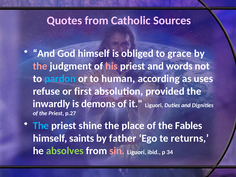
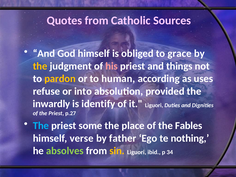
the colour: pink -> yellow (40, 66)
words: words -> things (179, 66)
pardon colour: light blue -> yellow (60, 79)
first: first -> into (83, 91)
demons: demons -> identify (98, 104)
shine: shine -> some (90, 126)
saints: saints -> verse (82, 138)
returns: returns -> nothing (190, 138)
sin colour: pink -> yellow (117, 151)
